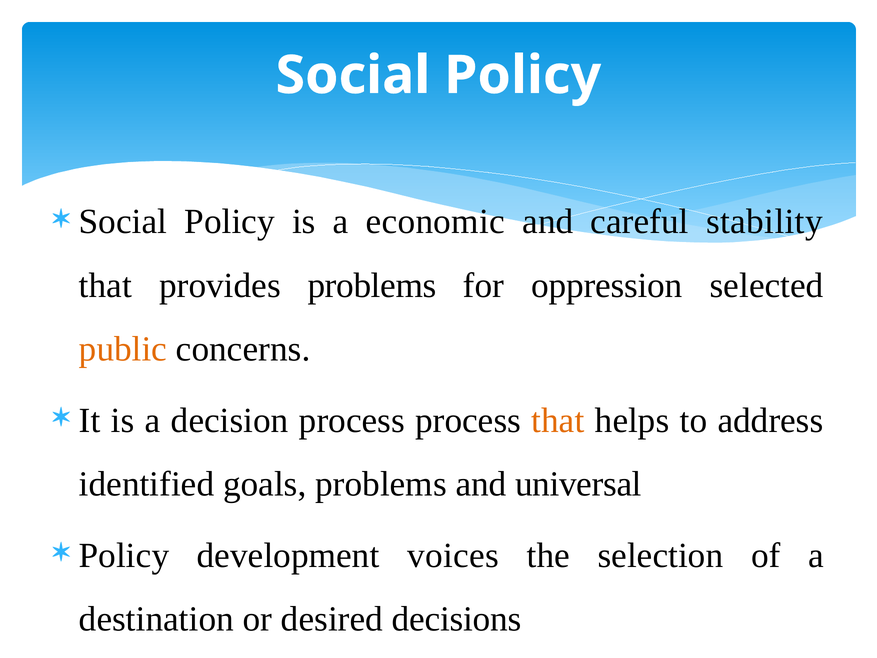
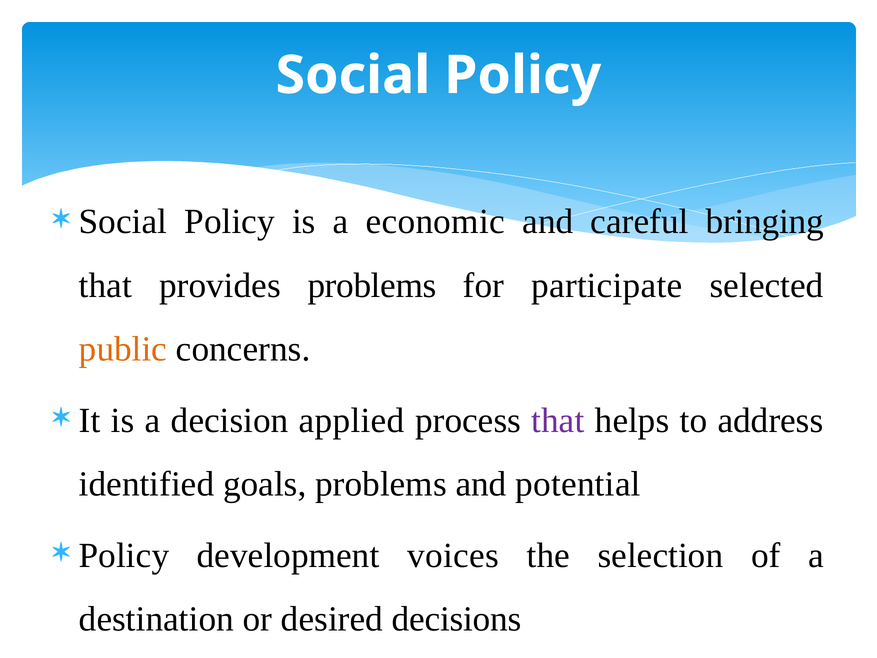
stability: stability -> bringing (765, 222)
oppression: oppression -> participate (607, 285)
decision process: process -> applied (352, 420)
that colour: orange -> purple (558, 420)
universal: universal -> potential (578, 484)
